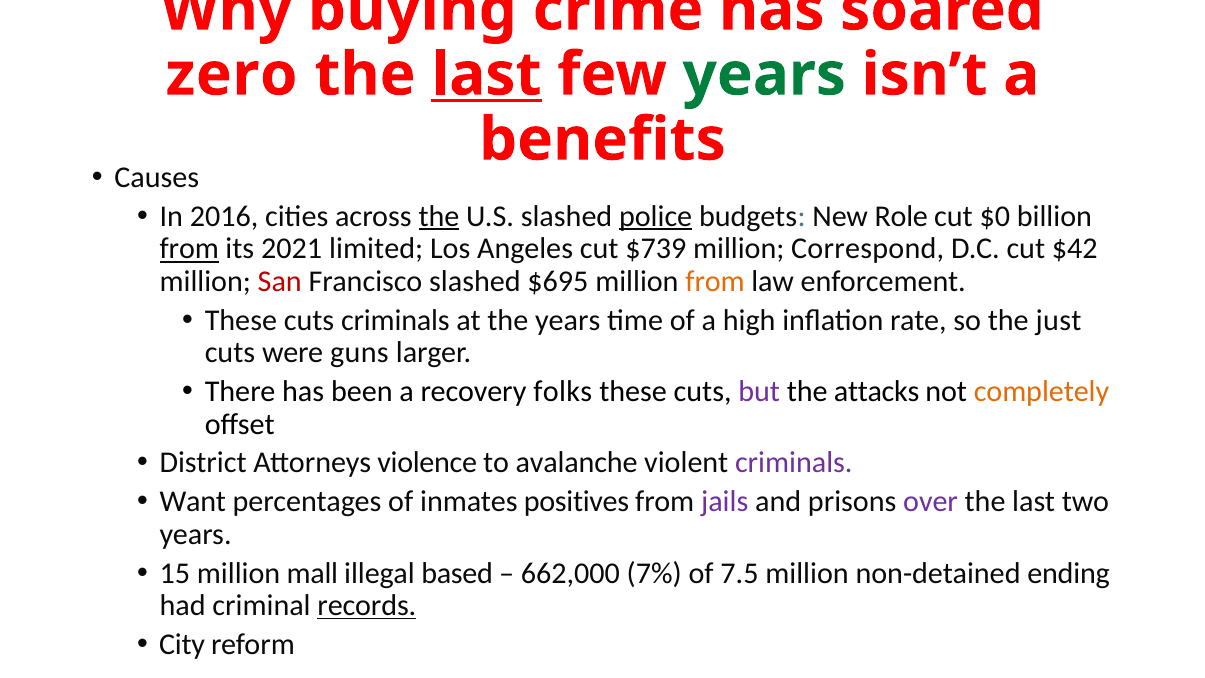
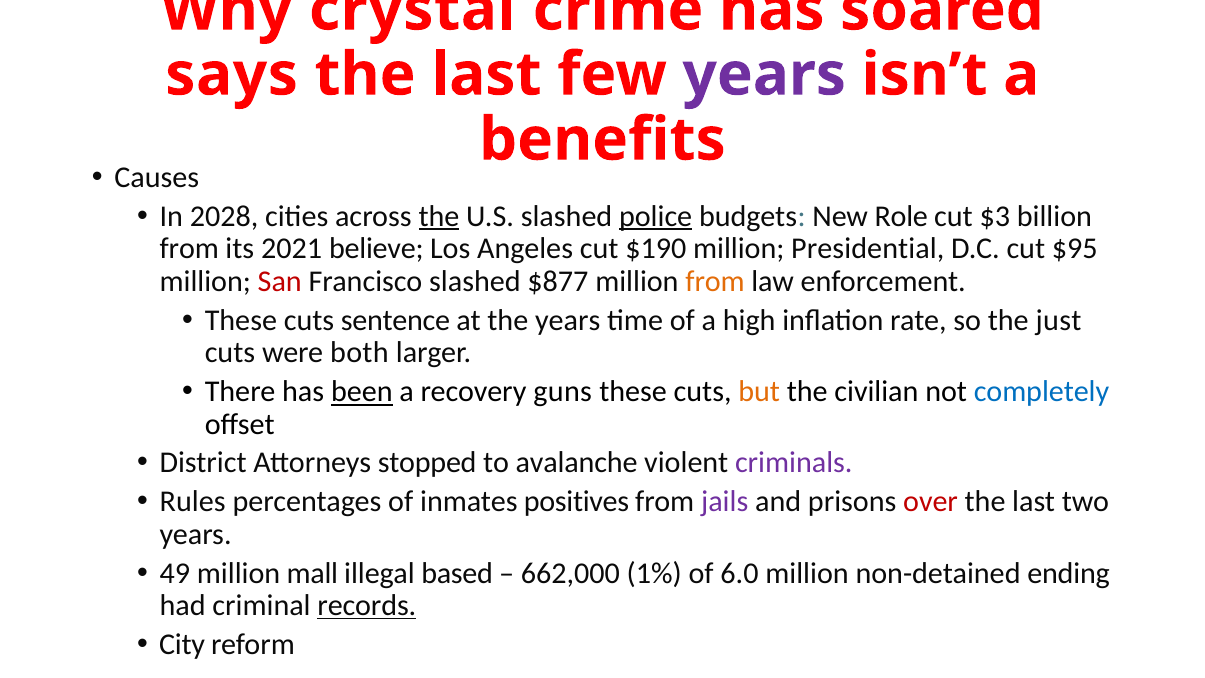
buying: buying -> crystal (412, 10)
zero: zero -> says (232, 75)
last underline: present -> none (486, 75)
years colour: green -> purple (764, 75)
2016: 2016 -> 2028 (224, 216)
$0: $0 -> $3 (995, 216)
from underline: present -> none (189, 249)
limited: limited -> believe (376, 249)
$739: $739 -> $190 (656, 249)
Correspond: Correspond -> Presidential (868, 249)
$42: $42 -> $95 (1075, 249)
$695: $695 -> $877 (558, 281)
cuts criminals: criminals -> sentence (395, 320)
guns: guns -> both (359, 353)
been underline: none -> present (362, 392)
folks: folks -> guns (563, 392)
but colour: purple -> orange (759, 392)
attacks: attacks -> civilian (876, 392)
completely colour: orange -> blue (1041, 392)
violence: violence -> stopped (427, 463)
Want: Want -> Rules (193, 502)
over colour: purple -> red (931, 502)
15: 15 -> 49 (175, 573)
7%: 7% -> 1% (654, 573)
7.5: 7.5 -> 6.0 (740, 573)
